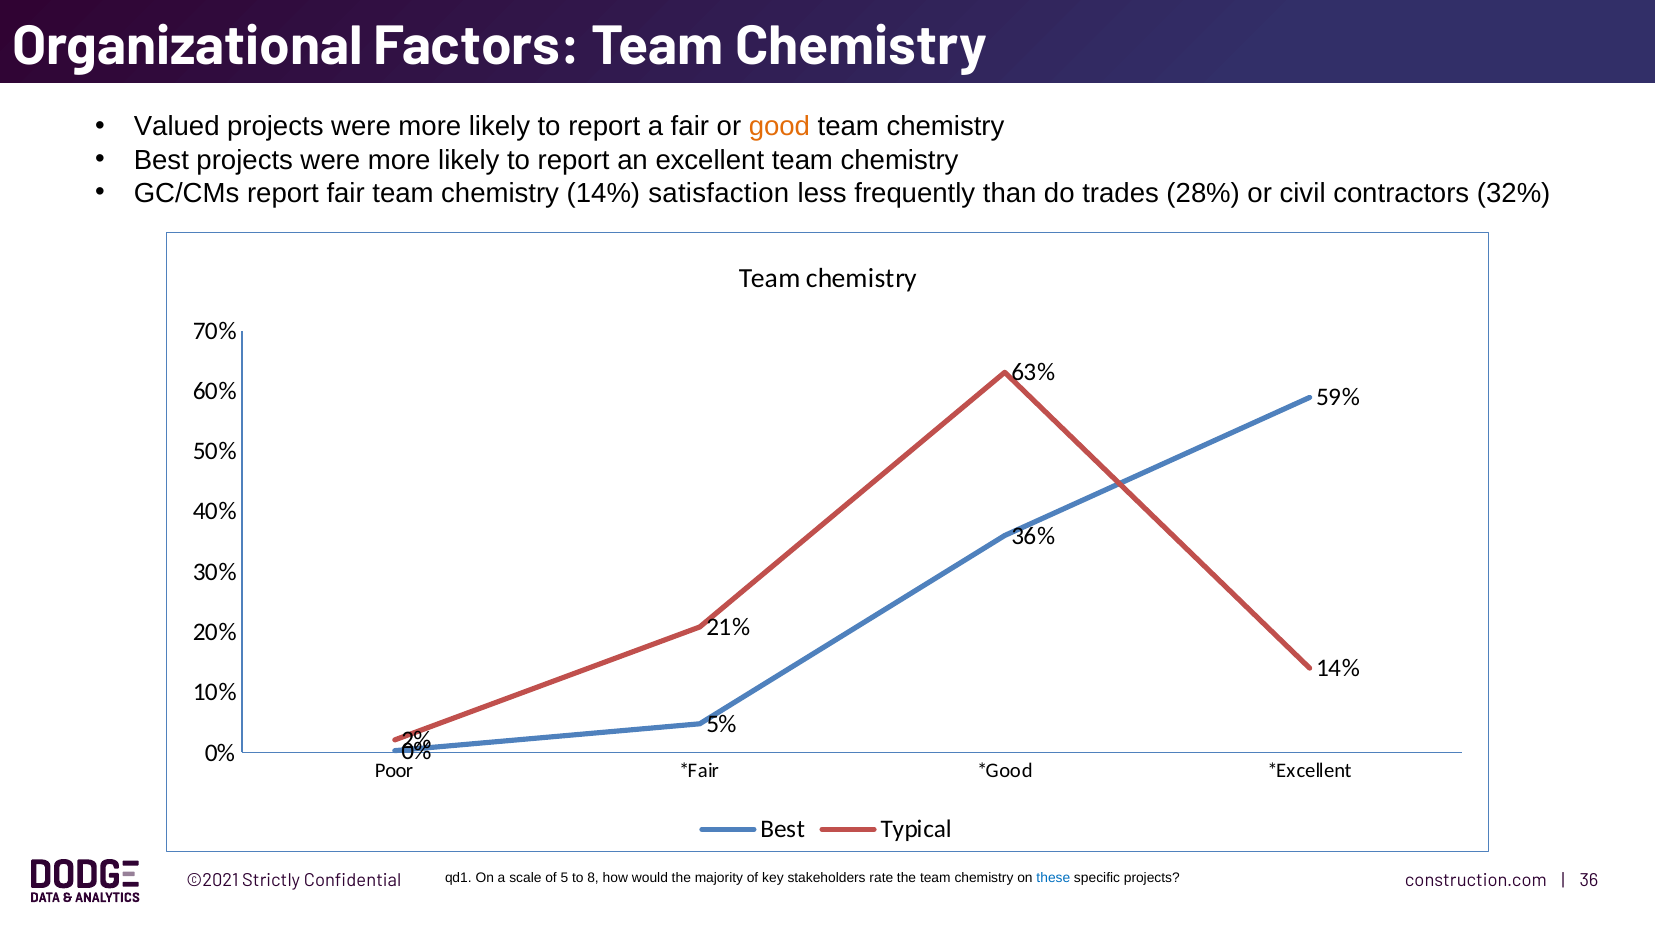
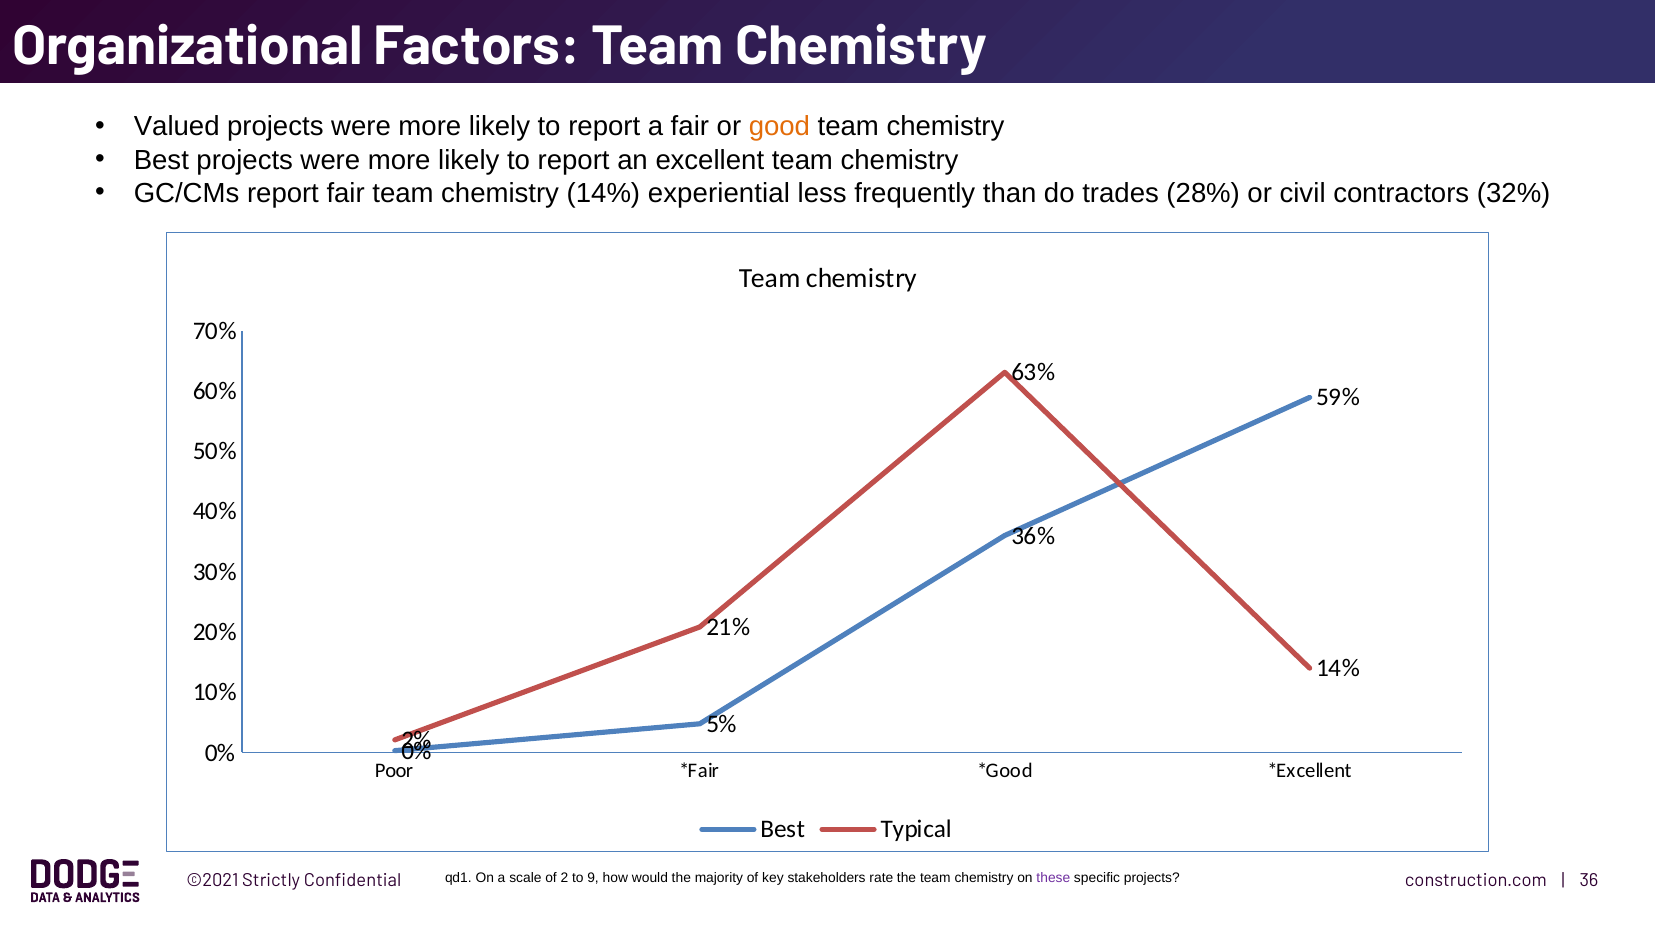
satisfaction: satisfaction -> experiential (719, 193)
5: 5 -> 2 (564, 878)
8: 8 -> 9 (593, 878)
these colour: blue -> purple (1053, 878)
